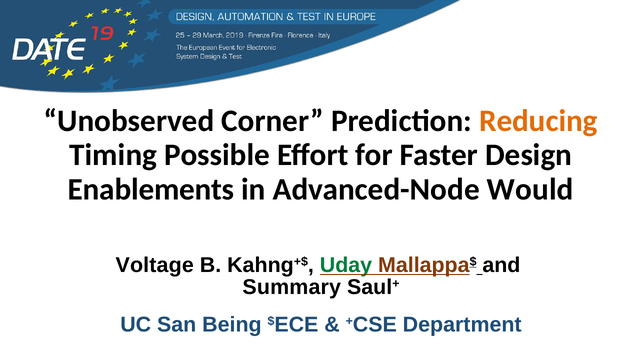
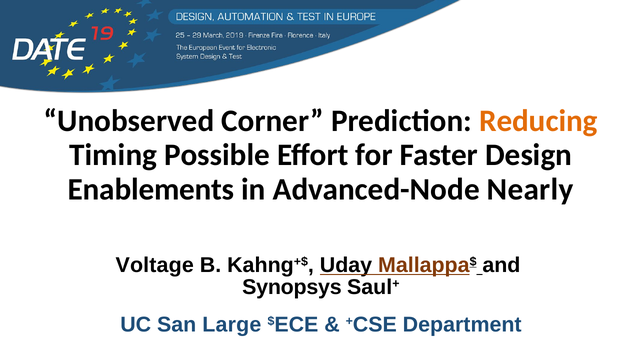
Would: Would -> Nearly (530, 189)
Uday colour: green -> black (346, 265)
Summary: Summary -> Synopsys (292, 287)
Being: Being -> Large (232, 325)
